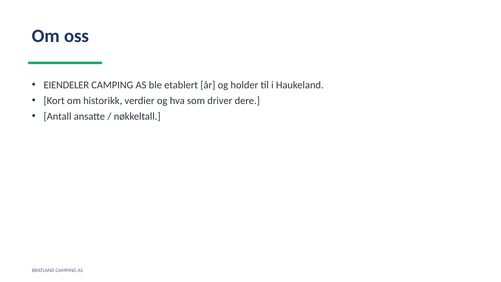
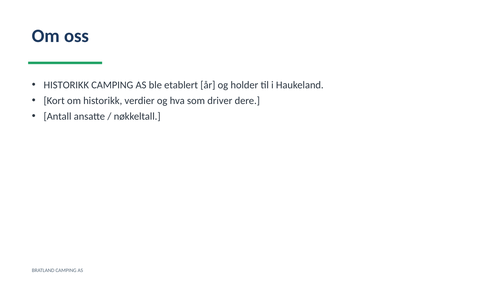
EIENDELER: EIENDELER -> HISTORIKK (66, 85)
